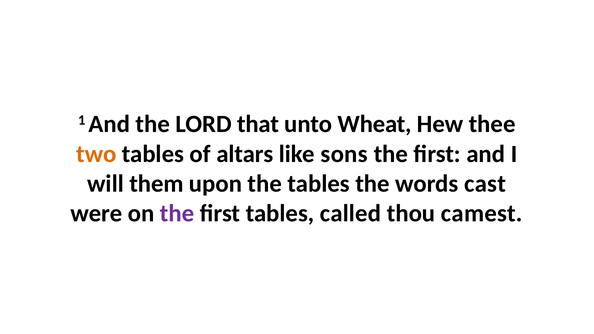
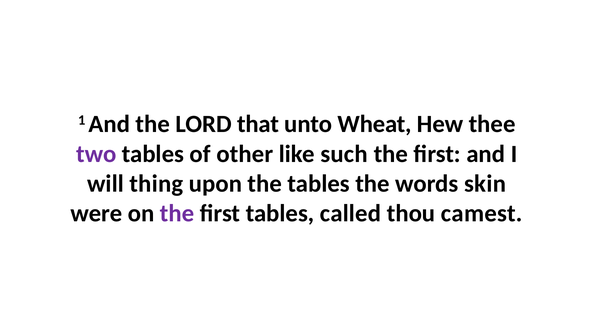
two colour: orange -> purple (96, 154)
altars: altars -> other (245, 154)
sons: sons -> such (344, 154)
them: them -> thing (156, 184)
cast: cast -> skin (485, 184)
